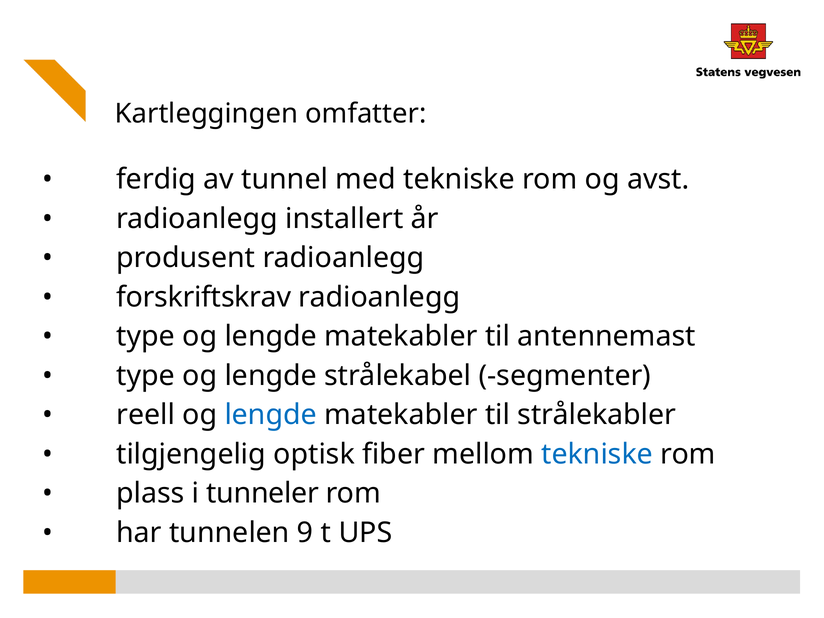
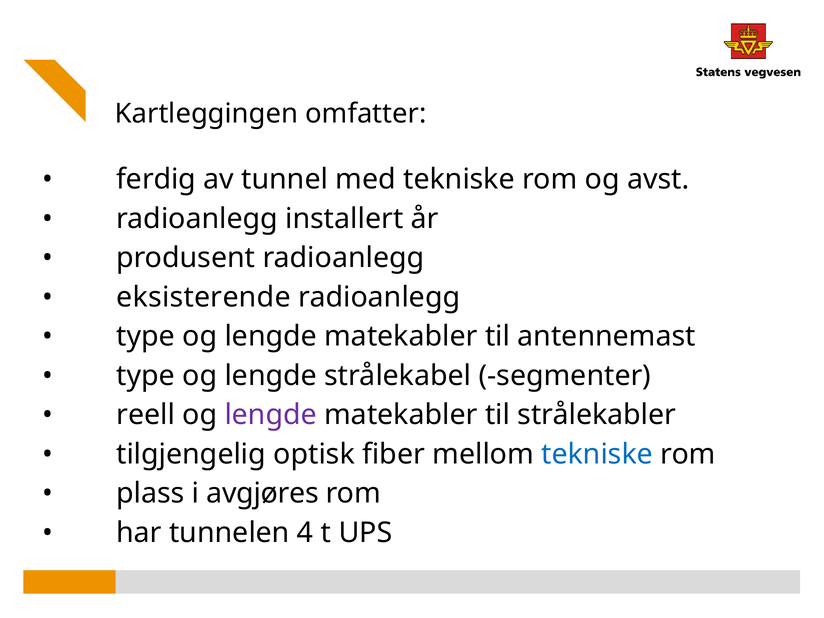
forskriftskrav: forskriftskrav -> eksisterende (204, 297)
lengde colour: blue -> purple (271, 415)
tunneler: tunneler -> avgjøres (263, 493)
9: 9 -> 4 (305, 533)
